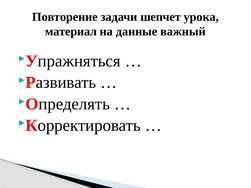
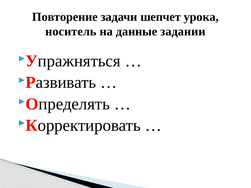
материал: материал -> носитель (71, 32)
важный: важный -> задании (183, 32)
